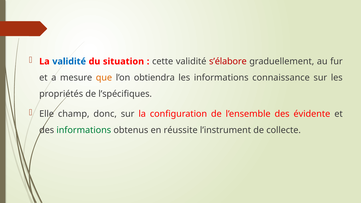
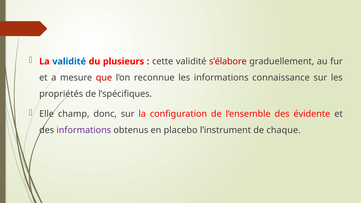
situation: situation -> plusieurs (124, 61)
que colour: orange -> red (104, 78)
obtiendra: obtiendra -> reconnue (154, 78)
informations colour: green -> purple (84, 130)
réussite: réussite -> placebo (181, 130)
collecte: collecte -> chaque (284, 130)
